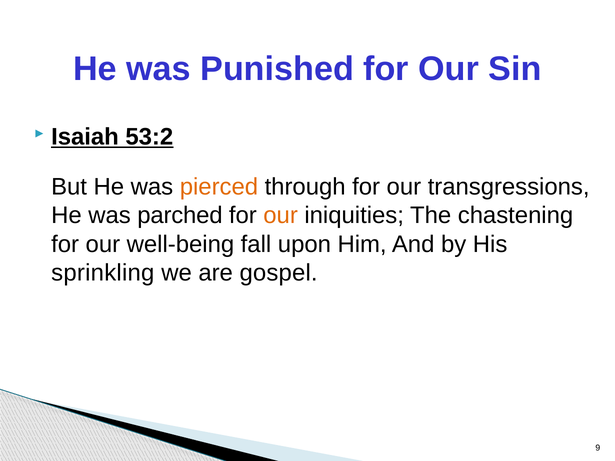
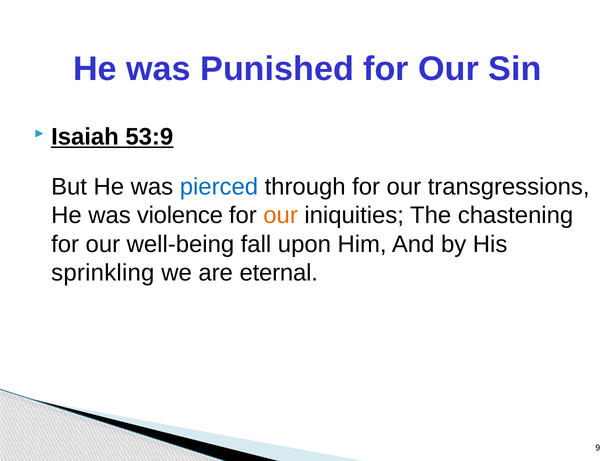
53:2: 53:2 -> 53:9 (149, 137)
pierced colour: orange -> blue (219, 187)
parched: parched -> violence (180, 216)
gospel: gospel -> eternal (279, 273)
